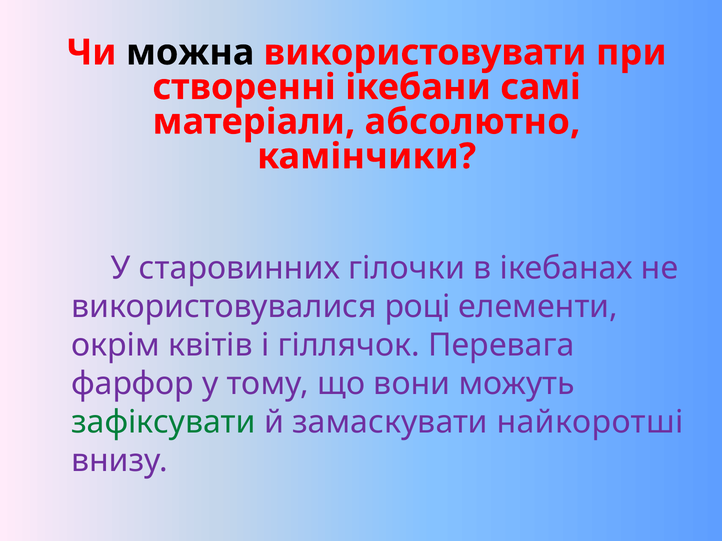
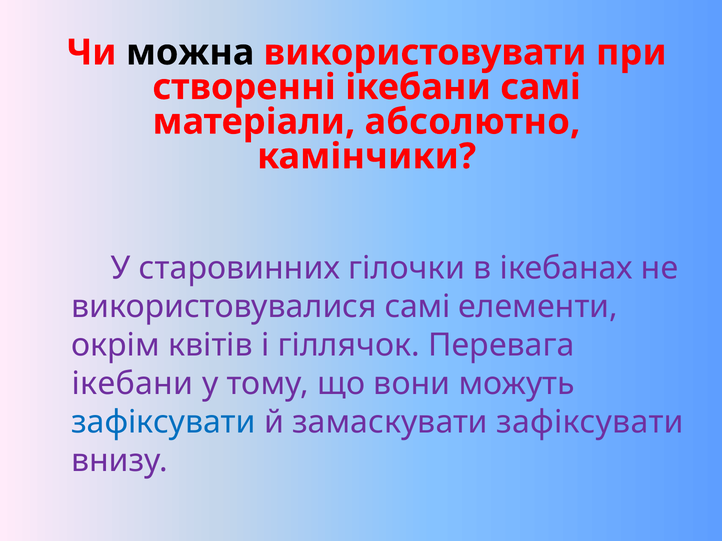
використовувалися році: році -> самі (418, 307)
фарфор: фарфор -> ікебани (132, 384)
зафіксувати colour: green -> blue (163, 422)
замаскувати найкоротші: найкоротші -> зафіксувати (590, 422)
